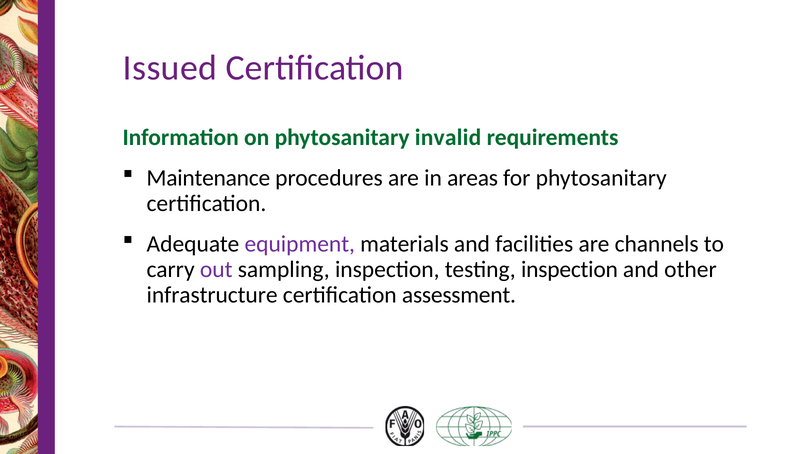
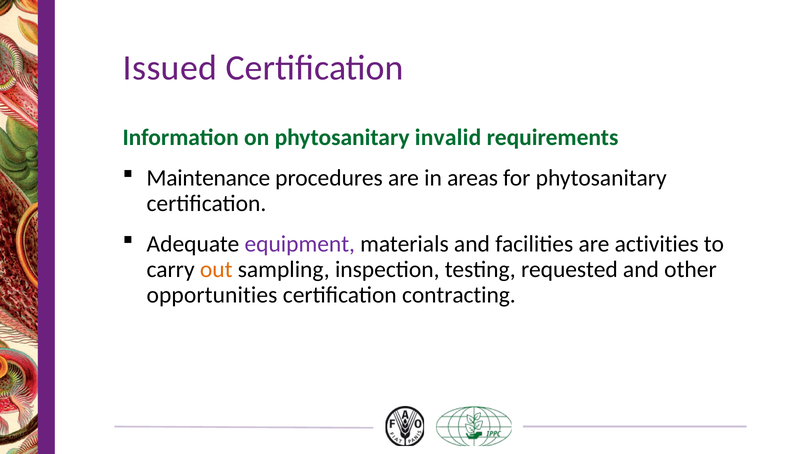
channels: channels -> activities (657, 244)
out colour: purple -> orange (216, 269)
testing inspection: inspection -> requested (569, 269)
infrastructure: infrastructure -> opportunities (212, 294)
assessment: assessment -> contracting (459, 294)
